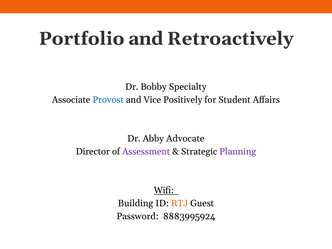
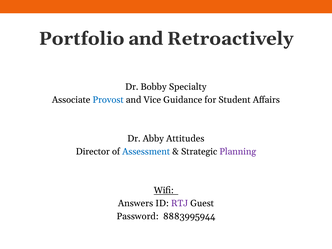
Positively: Positively -> Guidance (183, 100)
Advocate: Advocate -> Attitudes (185, 139)
Assessment colour: purple -> blue (146, 152)
Building: Building -> Answers (136, 203)
RTJ colour: orange -> purple (180, 203)
8883995924: 8883995924 -> 8883995944 (189, 216)
